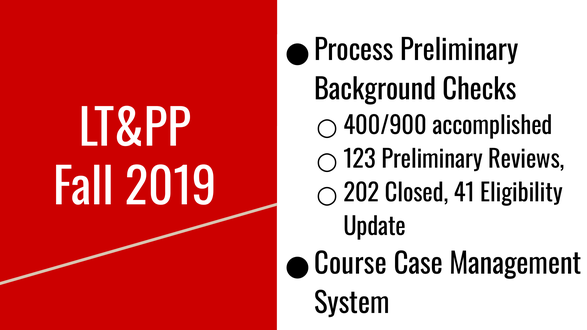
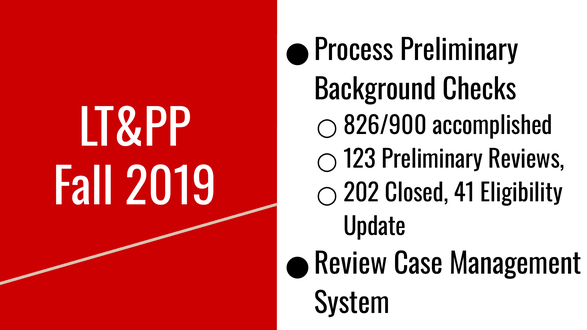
400/900: 400/900 -> 826/900 (385, 126)
Course: Course -> Review (351, 265)
